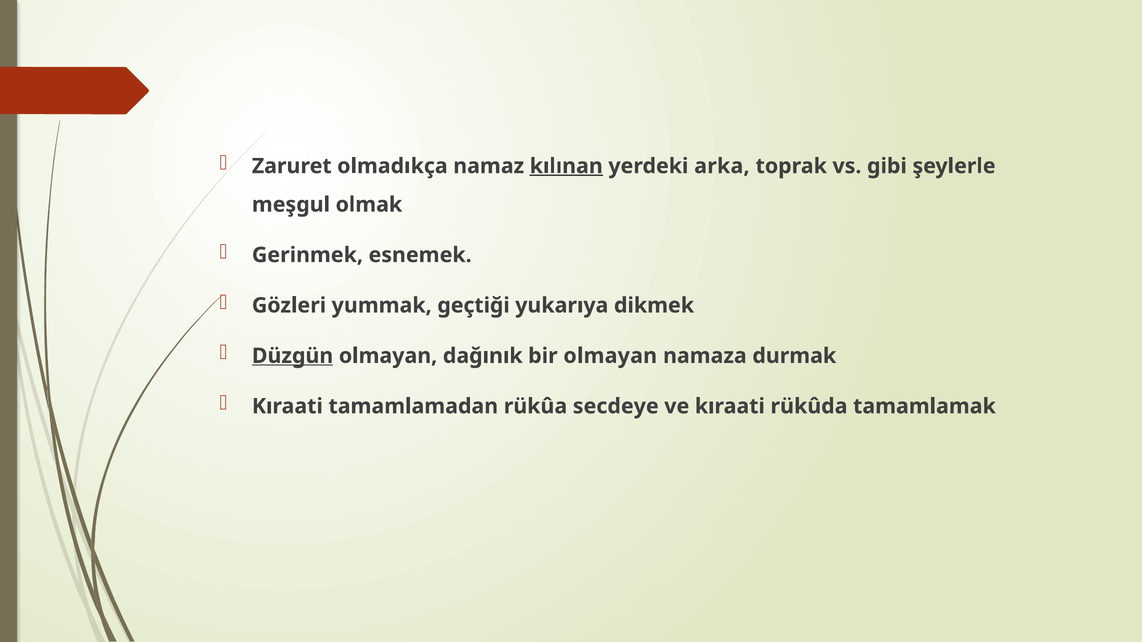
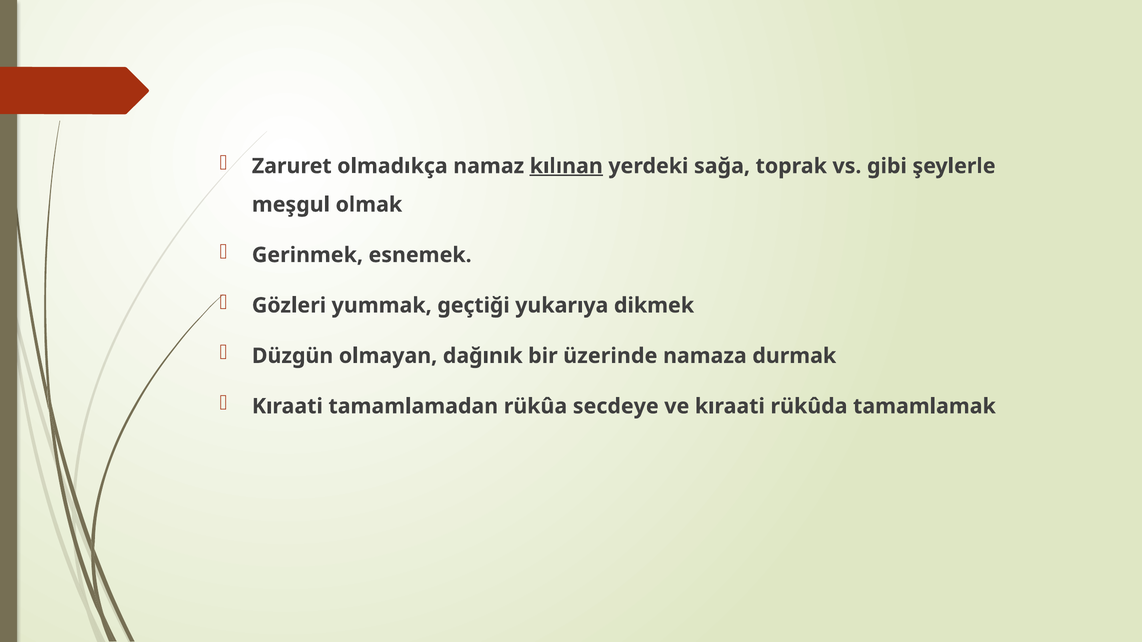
arka: arka -> sağa (722, 166)
Düzgün underline: present -> none (293, 356)
bir olmayan: olmayan -> üzerinde (610, 356)
